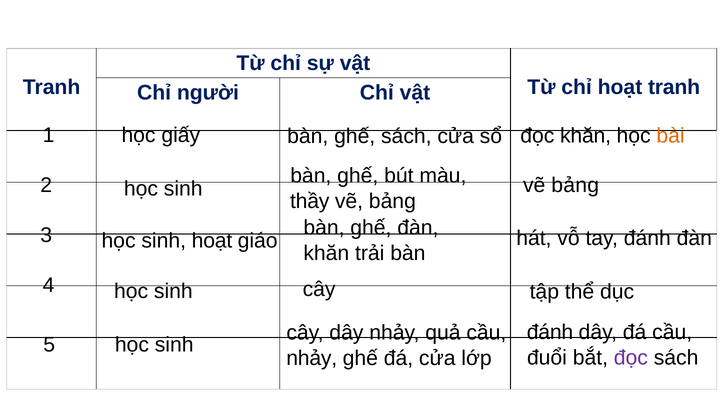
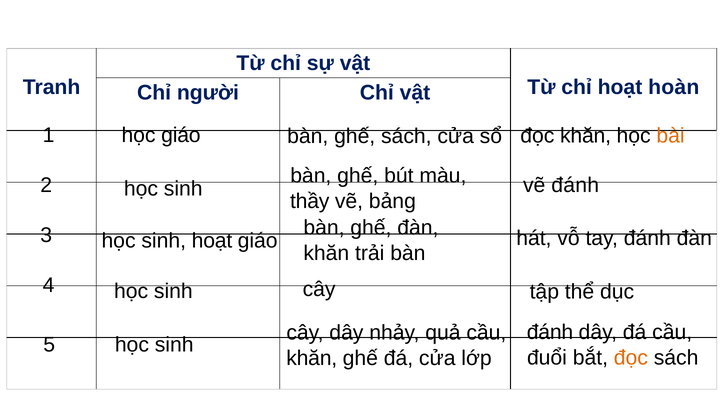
hoạt tranh: tranh -> hoàn (674, 87)
học giấy: giấy -> giáo (181, 135)
bảng: bảng -> đánh (575, 185)
đọc colour: purple -> orange (631, 357)
nhảy: nhảy -> khăn (312, 358)
